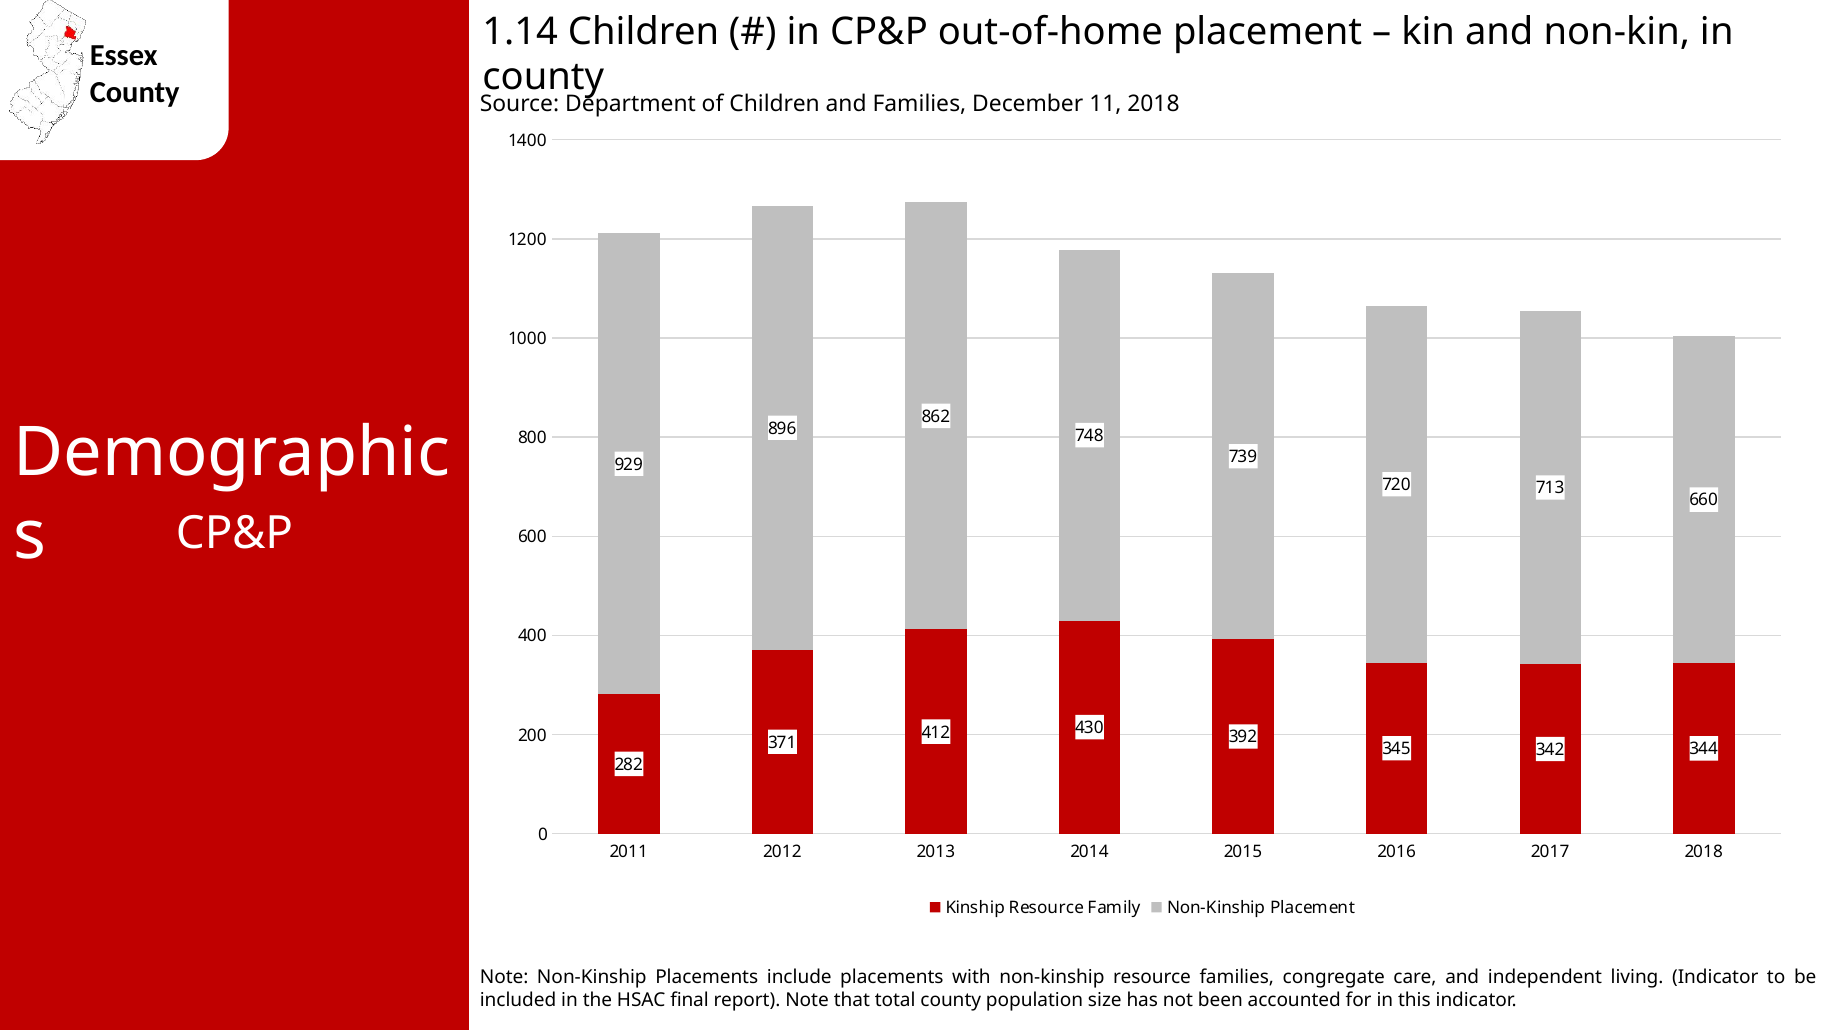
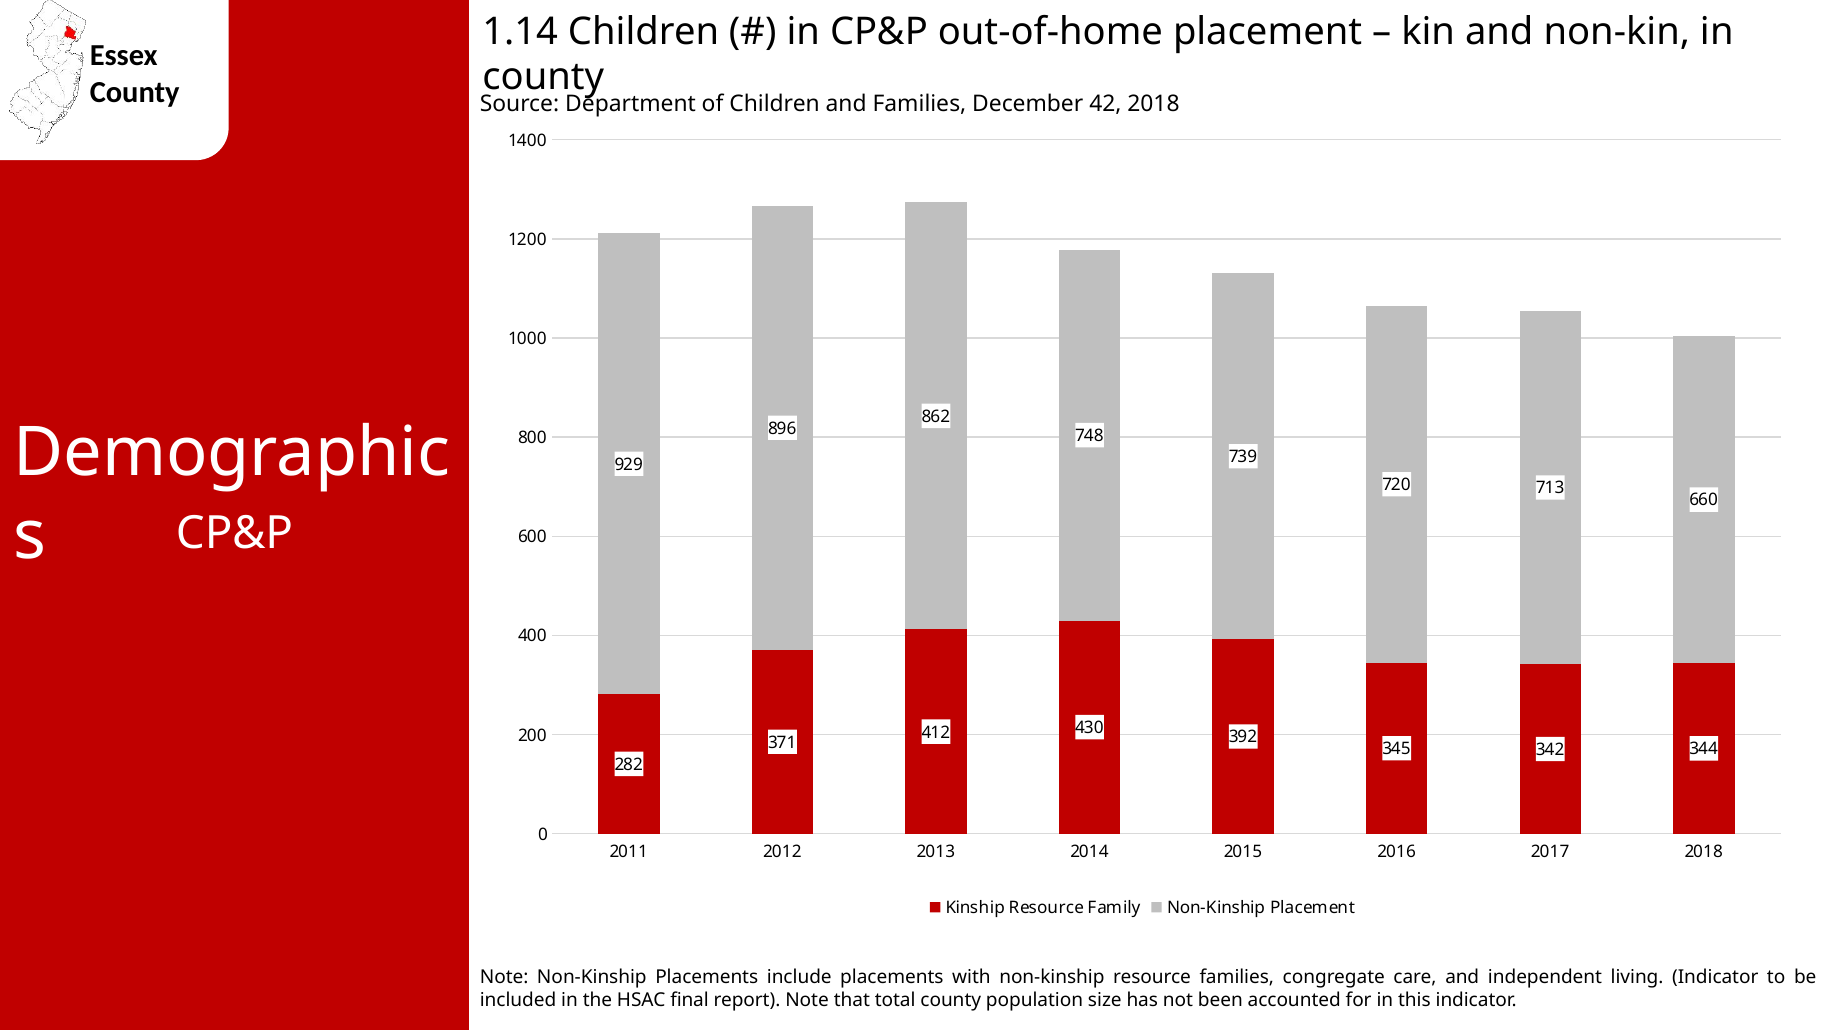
11: 11 -> 42 (1105, 104)
